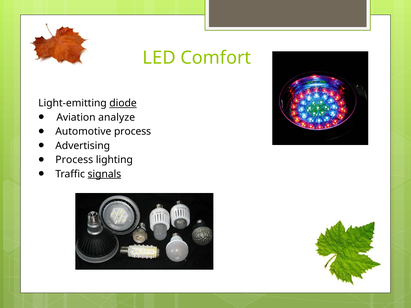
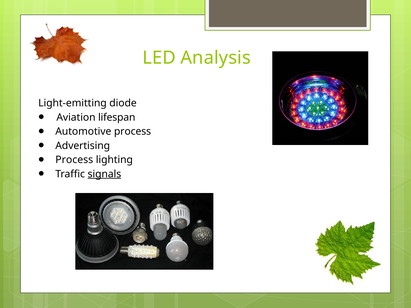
Comfort: Comfort -> Analysis (216, 58)
diode underline: present -> none (123, 103)
analyze: analyze -> lifespan (117, 117)
